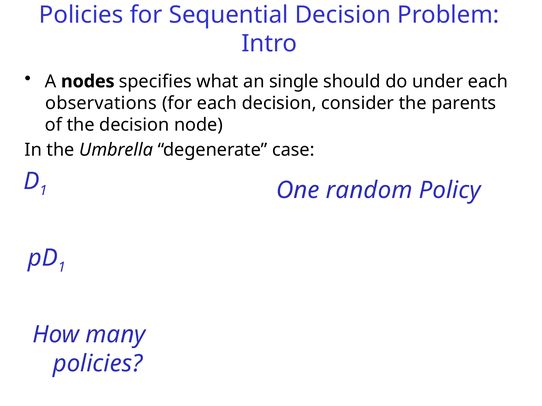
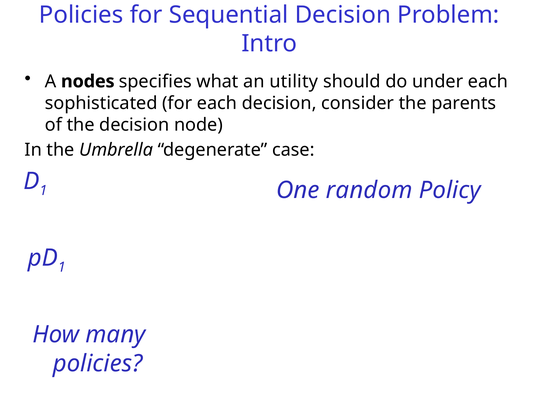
single: single -> utility (294, 82)
observations: observations -> sophisticated (101, 103)
